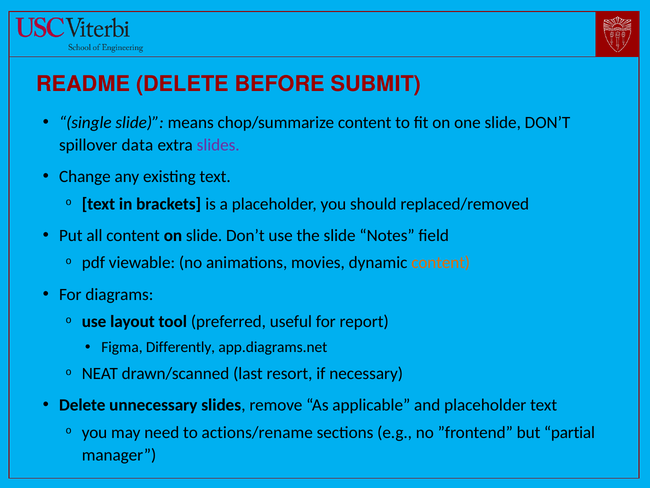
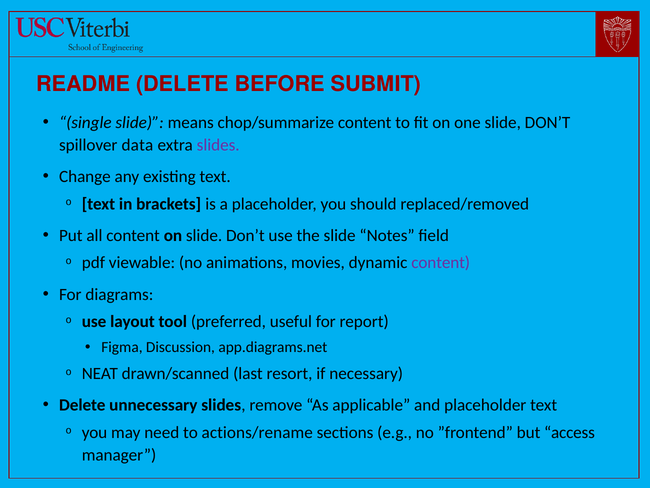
content colour: orange -> purple (441, 263)
Differently: Differently -> Discussion (180, 347)
partial: partial -> access (569, 432)
